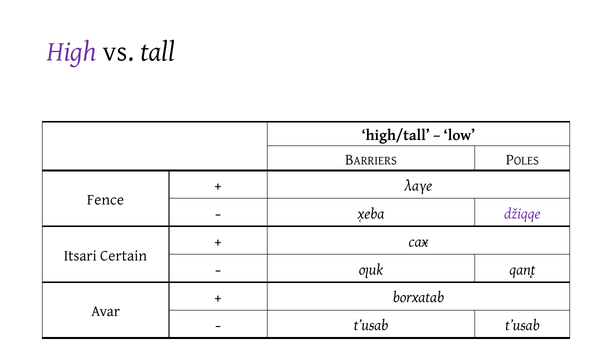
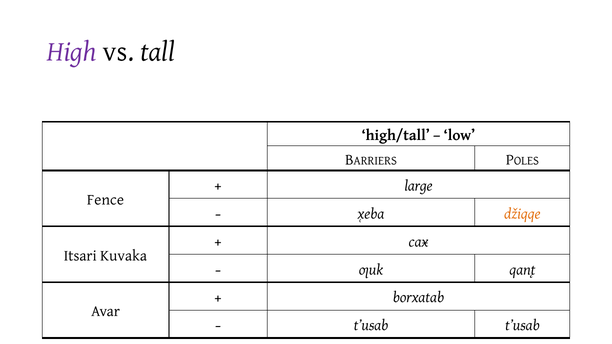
λaγe: λaγe -> large (419, 186)
džiqqe colour: purple -> orange (522, 214)
Certain: Certain -> Kuvaka (124, 256)
